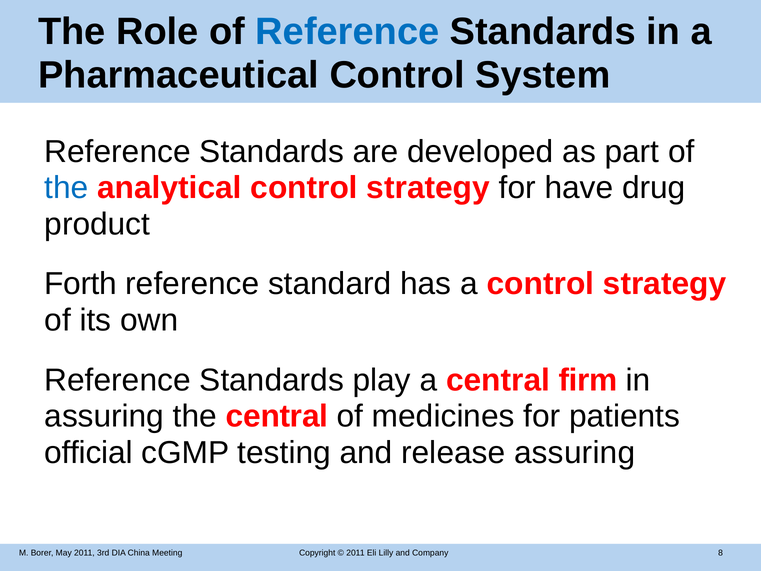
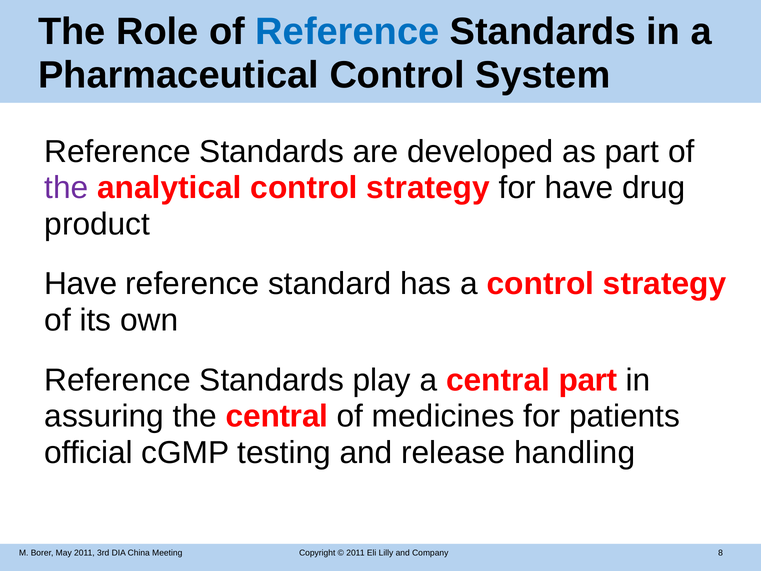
the colour: blue -> purple (66, 188)
Forth: Forth -> Have (81, 284)
central firm: firm -> part (588, 380)
release assuring: assuring -> handling (575, 452)
